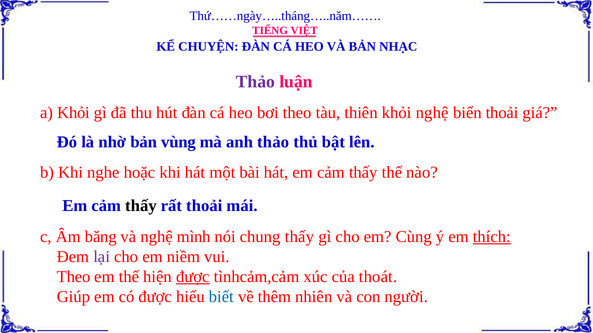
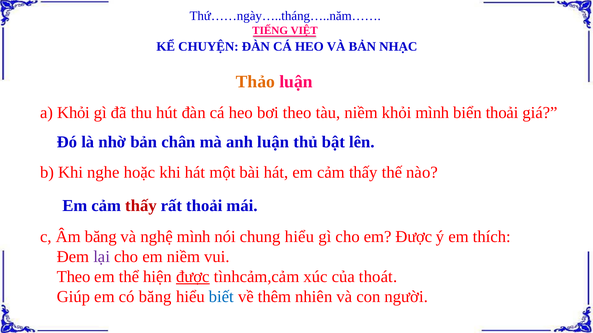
Thảo colour: purple -> orange (255, 82)
tàu thiên: thiên -> niềm (361, 113)
khỏi nghệ: nghệ -> mình (432, 113)
vùng: vùng -> chân (178, 142)
anh thảo: thảo -> luận (273, 142)
thấy colour: black -> red (141, 206)
chung thấy: thấy -> hiểu (299, 237)
em Cùng: Cùng -> Được (414, 237)
thích underline: present -> none (492, 237)
có được: được -> băng (155, 297)
